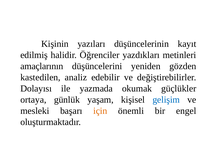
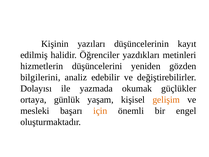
amaçlarının: amaçlarının -> hizmetlerin (42, 66)
kastedilen: kastedilen -> bilgilerini (40, 77)
gelişim colour: blue -> orange (166, 100)
